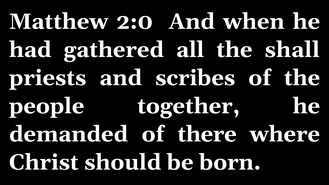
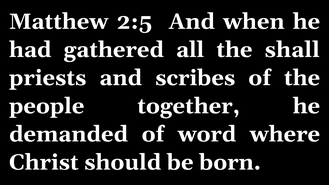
2:0: 2:0 -> 2:5 (134, 22)
there: there -> word (207, 134)
